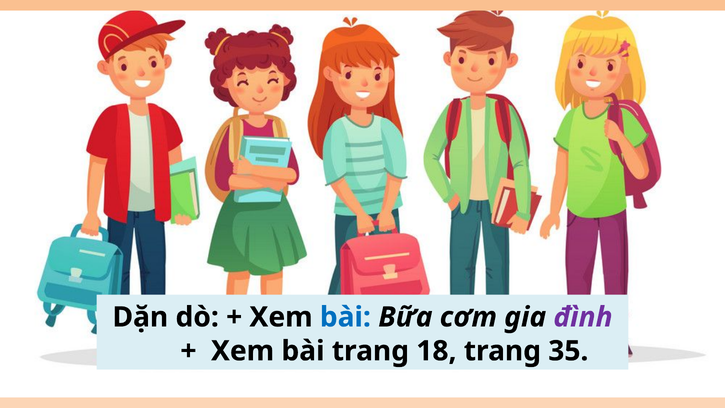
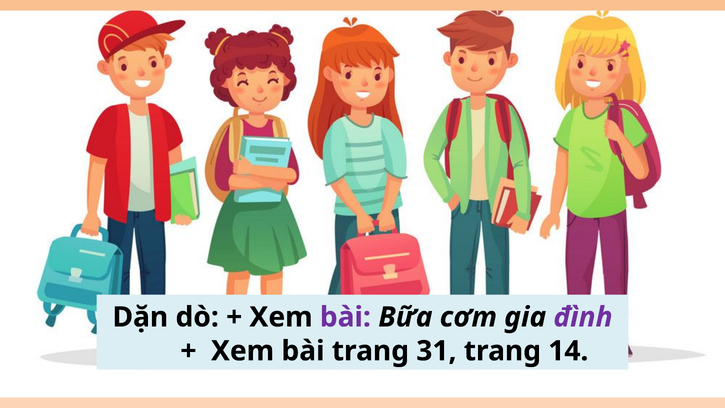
bài colour: blue -> purple (345, 317)
18: 18 -> 31 (436, 351)
35: 35 -> 14 (568, 351)
